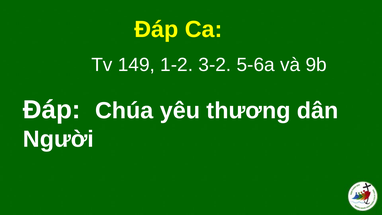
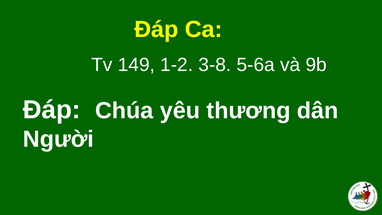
3-2: 3-2 -> 3-8 (215, 65)
